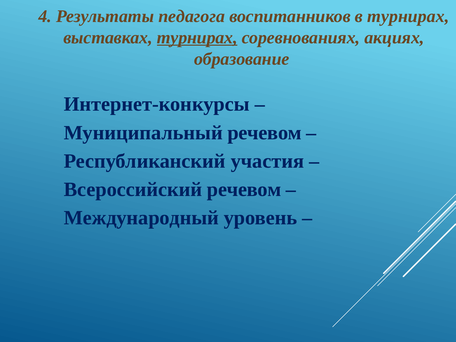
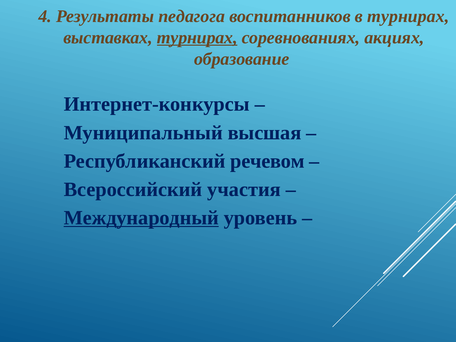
Муниципальный речевом: речевом -> высшая (265, 133)
участия: участия -> речевом (267, 161)
Всероссийский речевом: речевом -> участия (244, 189)
Международный underline: none -> present (141, 218)
